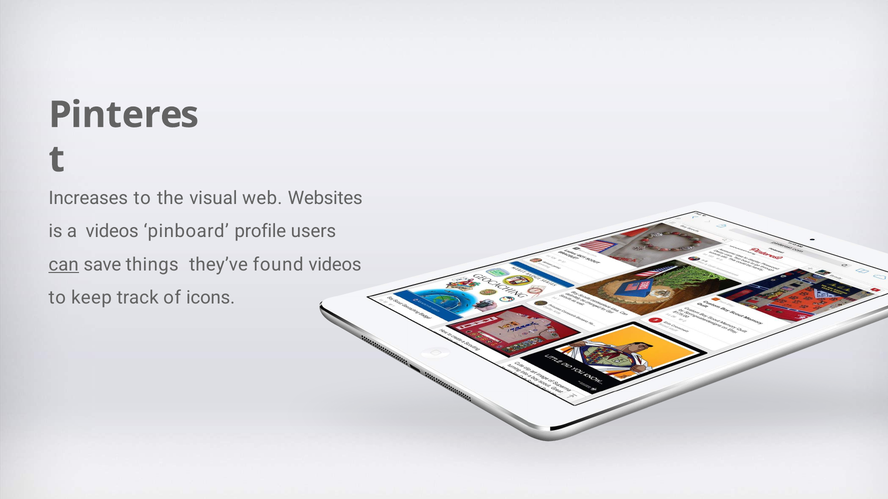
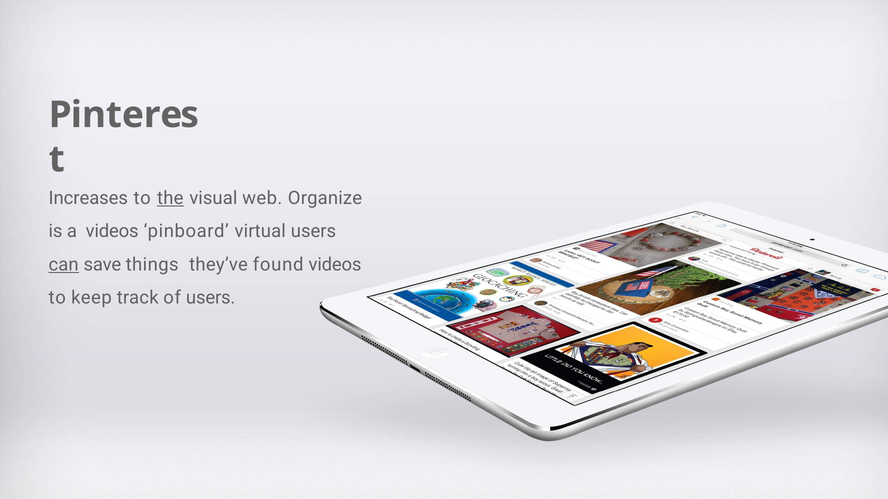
the underline: none -> present (170, 198)
Websites: Websites -> Organize (325, 198)
profile: profile -> virtual (260, 232)
of icons: icons -> users (211, 298)
